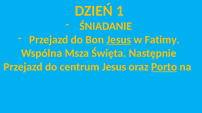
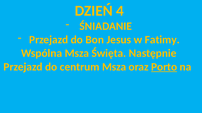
1: 1 -> 4 (120, 11)
Jesus underline: present -> none (119, 40)
centrum Jesus: Jesus -> Msza (114, 67)
